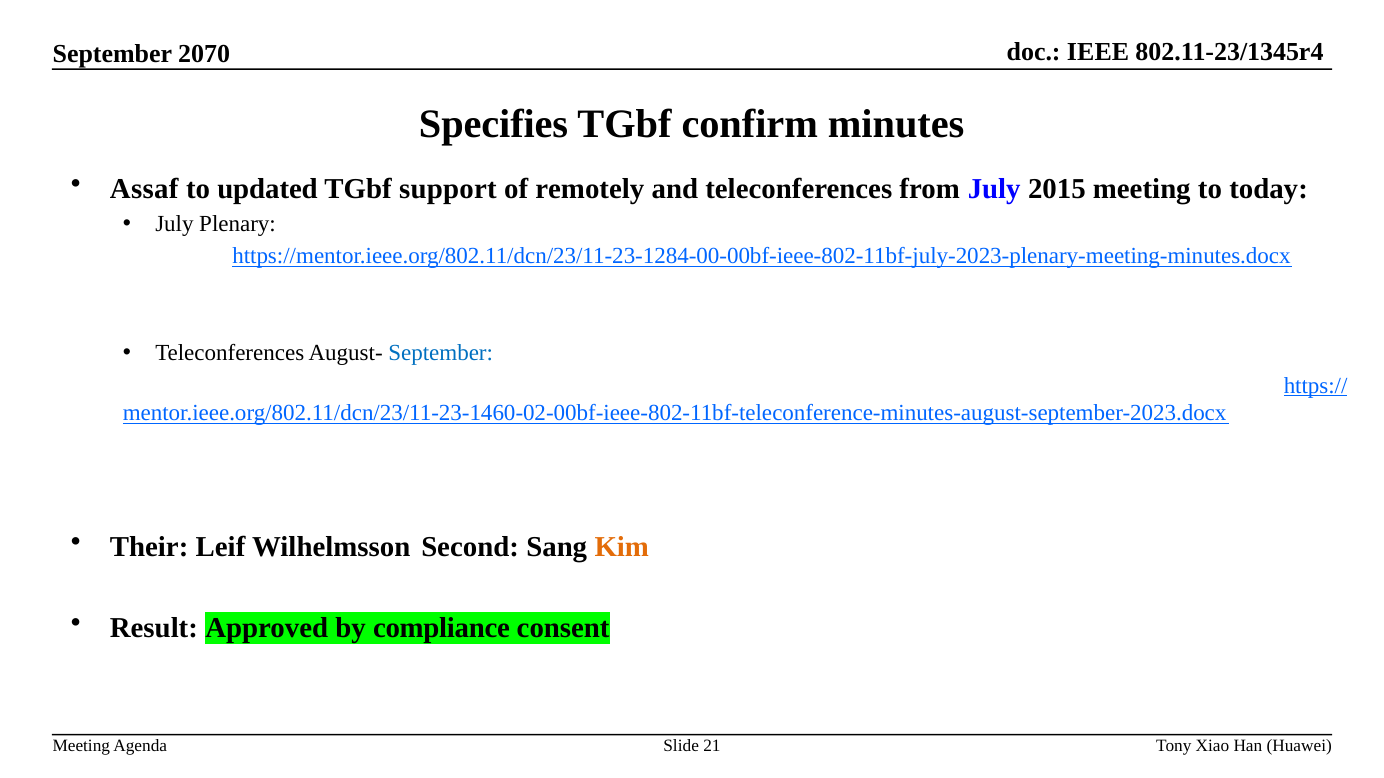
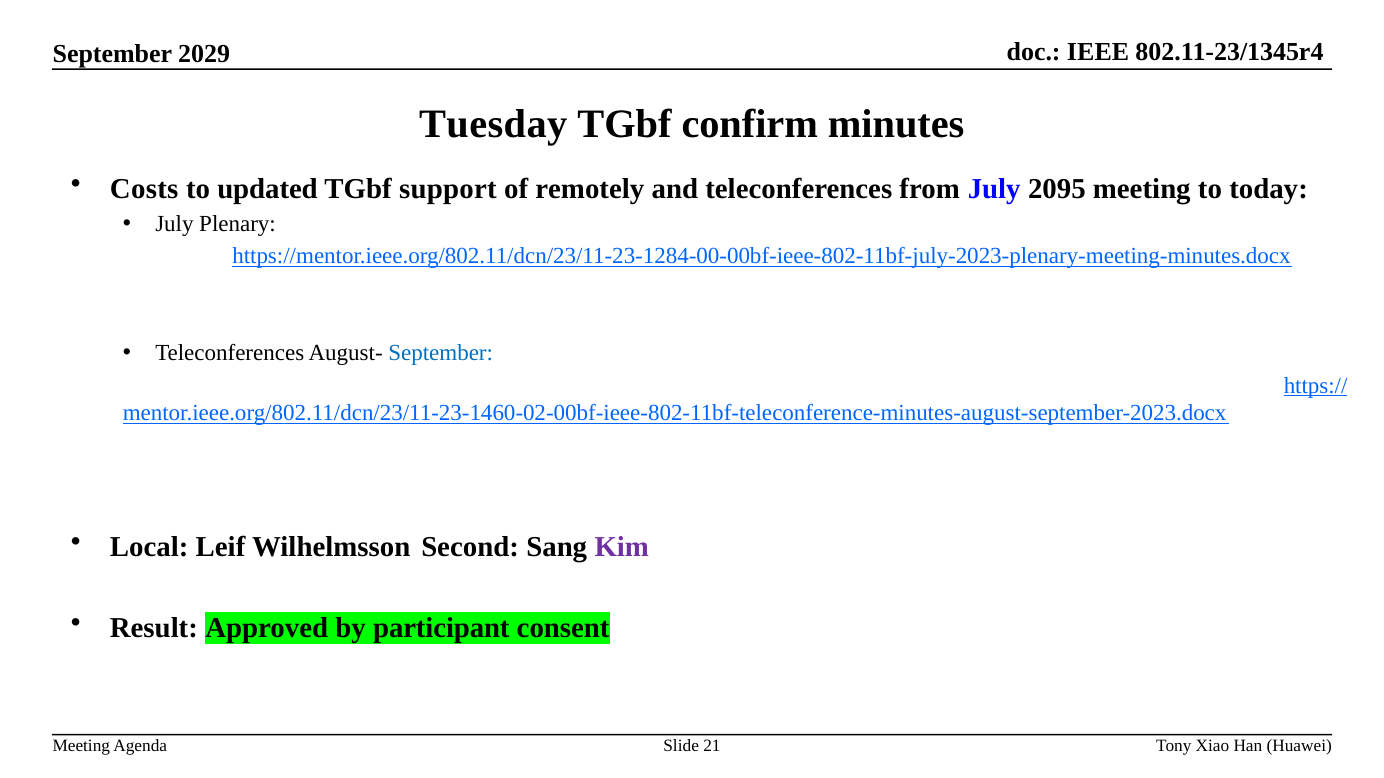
2070: 2070 -> 2029 (204, 54)
Specifies: Specifies -> Tuesday (493, 124)
Assaf: Assaf -> Costs (144, 189)
2015: 2015 -> 2095 (1057, 189)
Their: Their -> Local (149, 547)
Kim colour: orange -> purple (622, 547)
compliance: compliance -> participant (441, 628)
